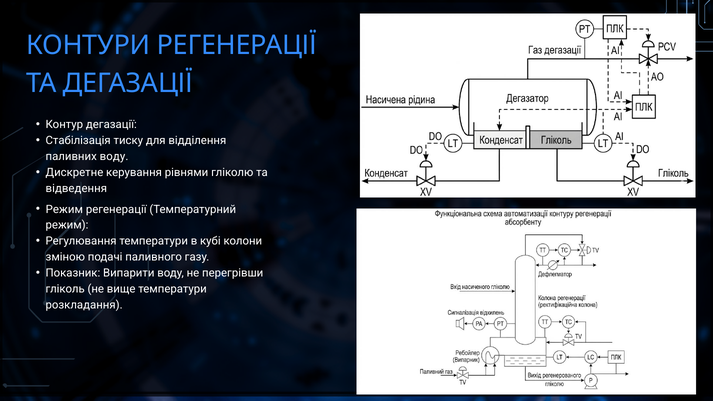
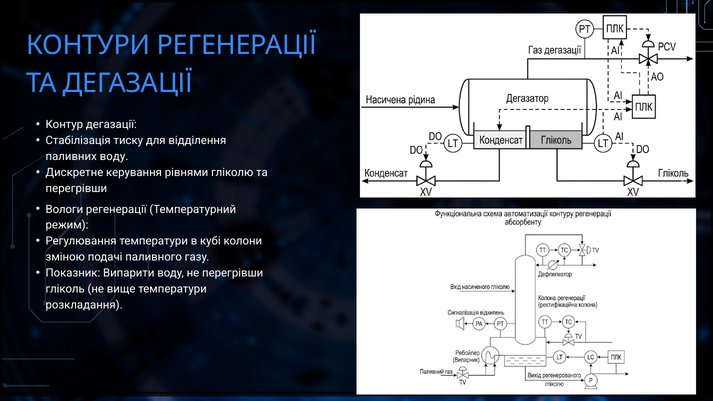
відведення: відведення -> перегрівши (76, 189)
Режим: Режим -> Вологи (64, 209)
